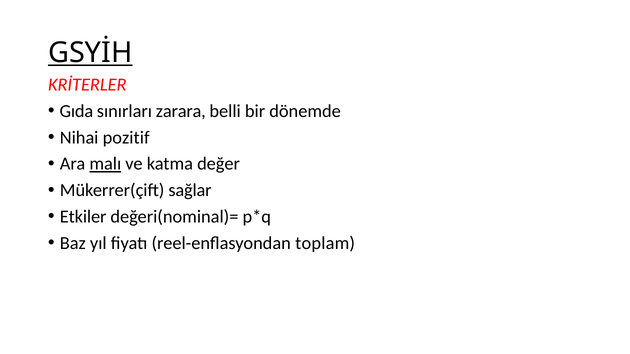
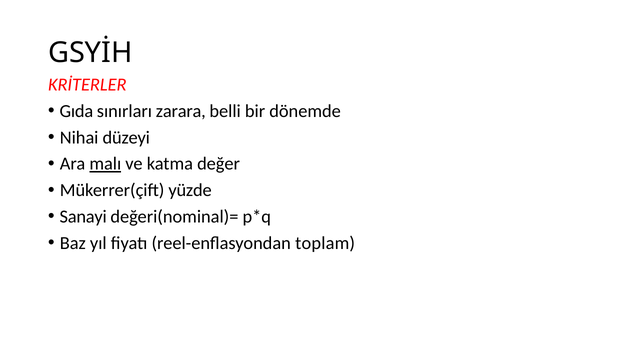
GSYİH underline: present -> none (90, 53)
pozitif: pozitif -> düzeyi (126, 138)
sağlar: sağlar -> yüzde (190, 190)
Etkiler: Etkiler -> Sanayi (83, 217)
